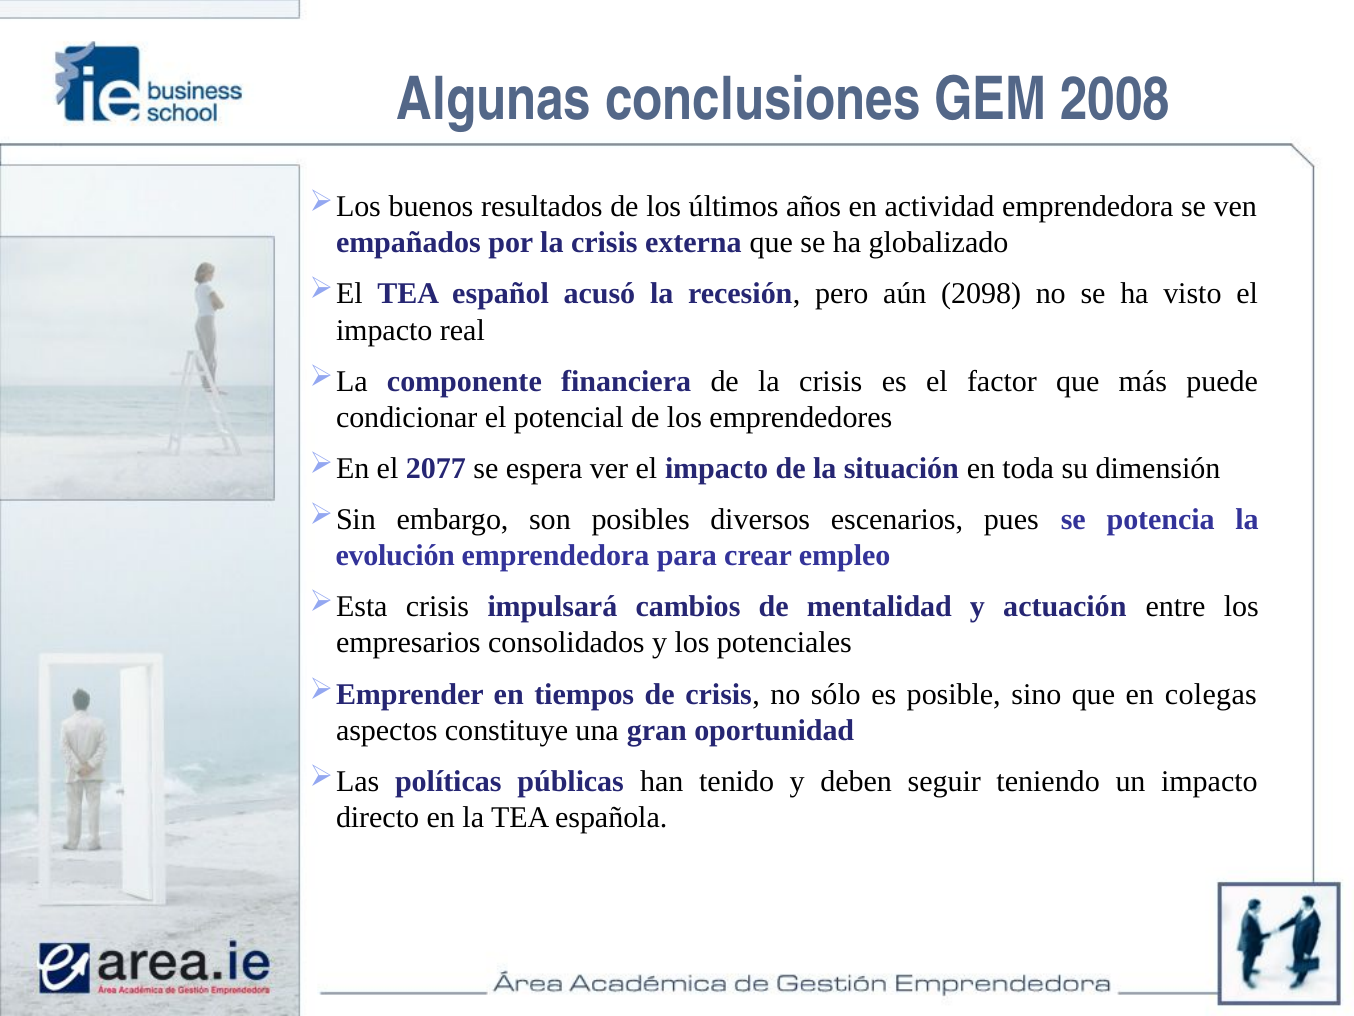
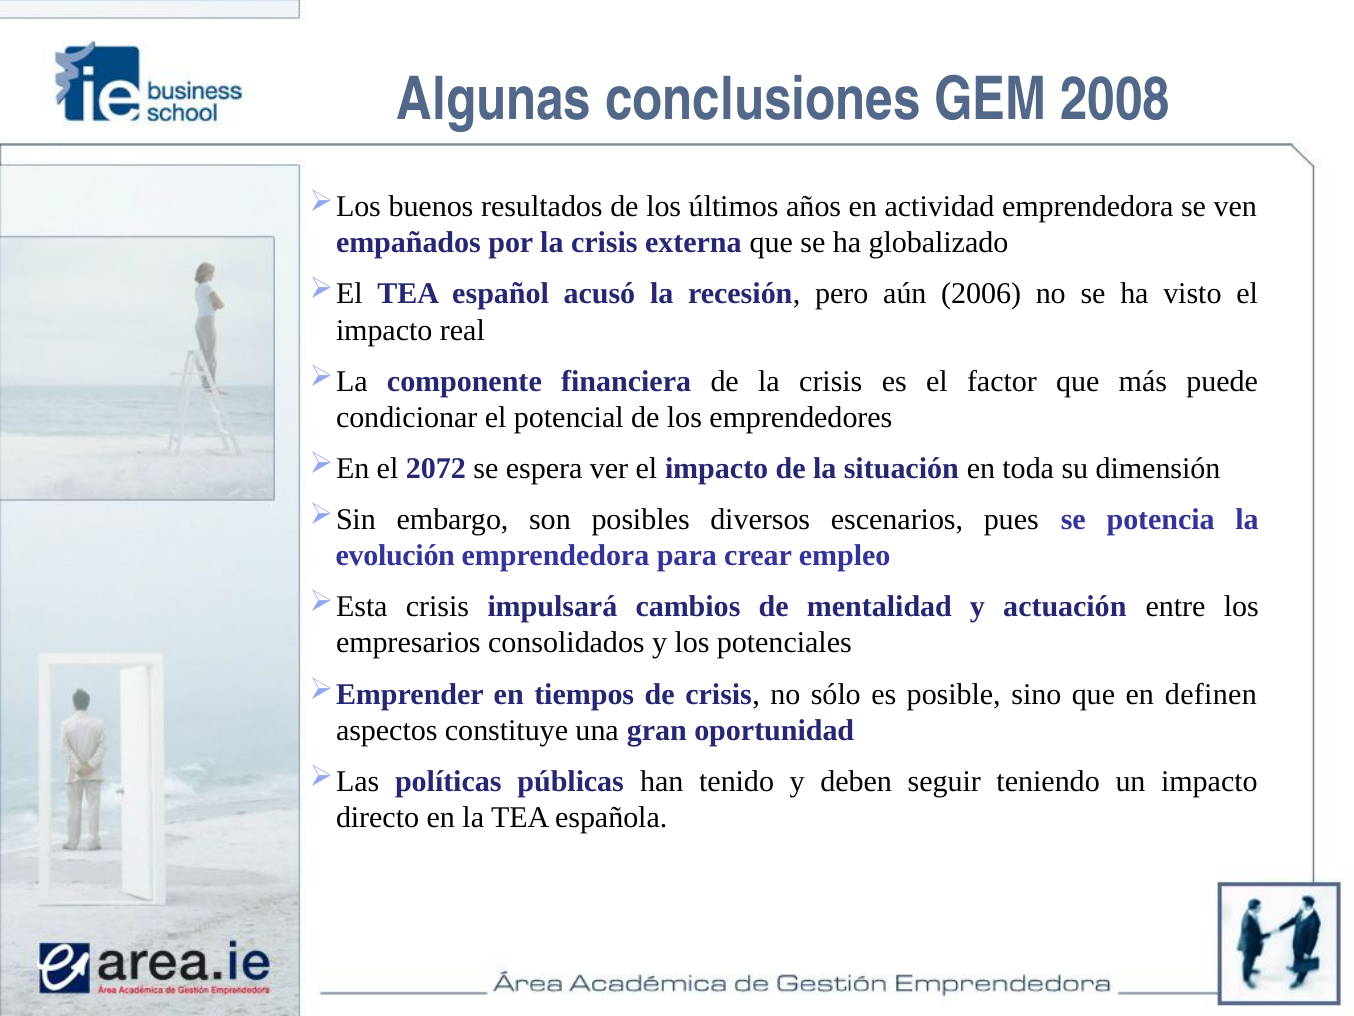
2098: 2098 -> 2006 (981, 294)
2077: 2077 -> 2072 (436, 468)
colegas: colegas -> definen (1211, 694)
